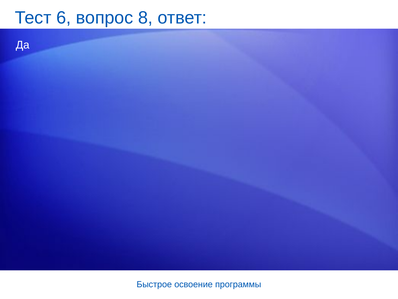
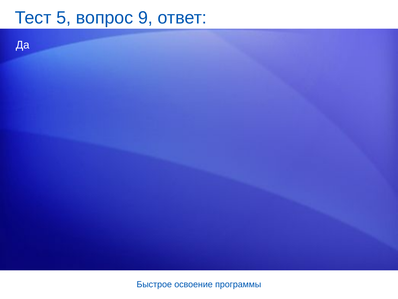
6: 6 -> 5 (64, 18)
8: 8 -> 9 (145, 18)
